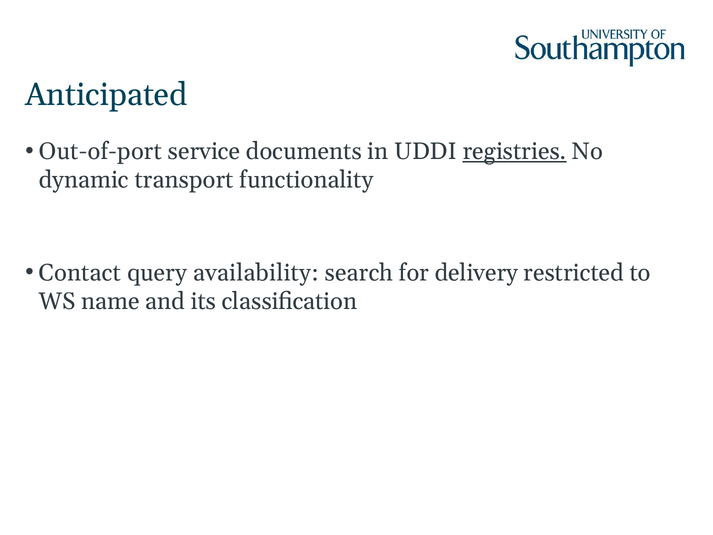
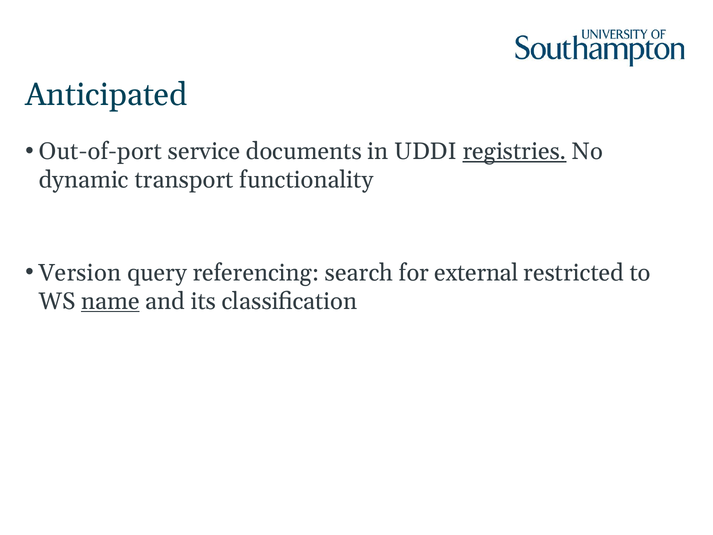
Contact: Contact -> Version (80, 273)
availability: availability -> referencing (256, 273)
delivery: delivery -> external (476, 273)
name underline: none -> present (110, 301)
